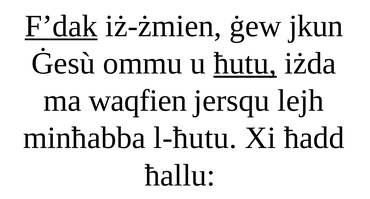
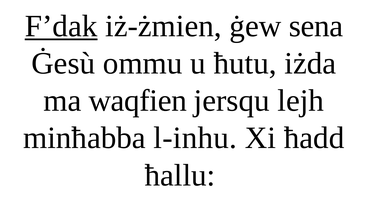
jkun: jkun -> sena (316, 26)
ħutu underline: present -> none (245, 63)
l-ħutu: l-ħutu -> l-inhu (195, 138)
